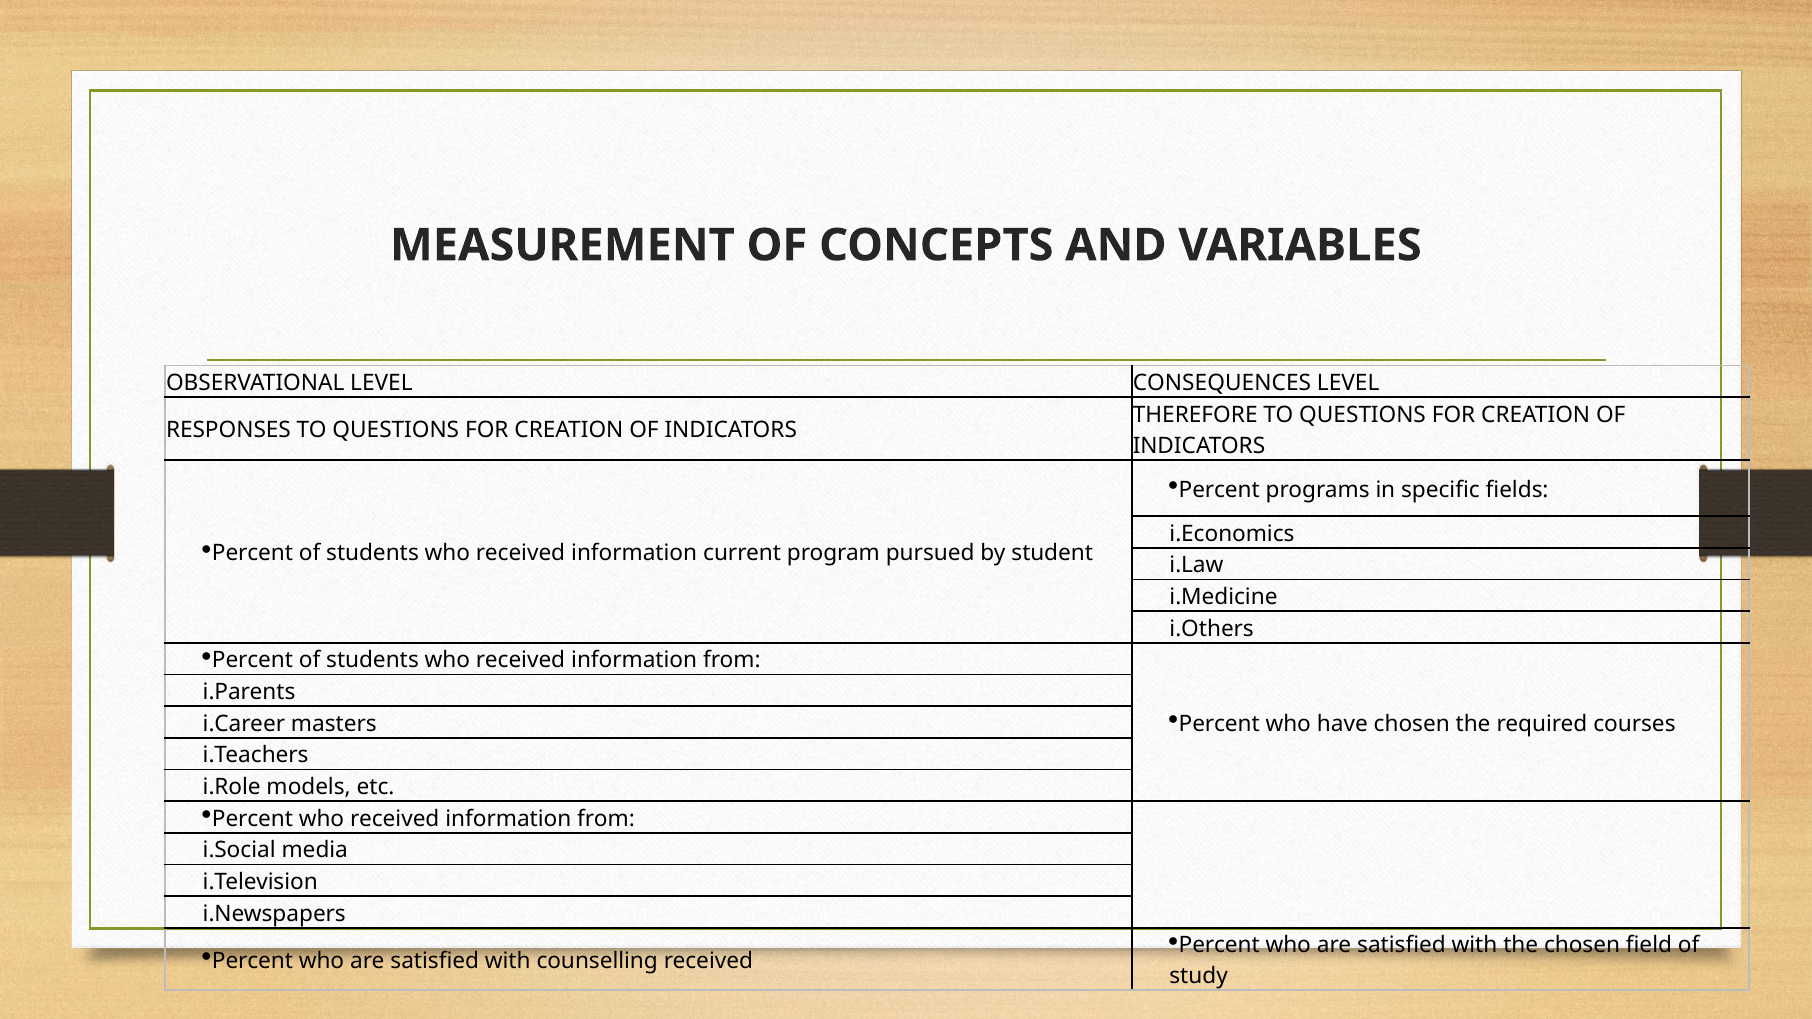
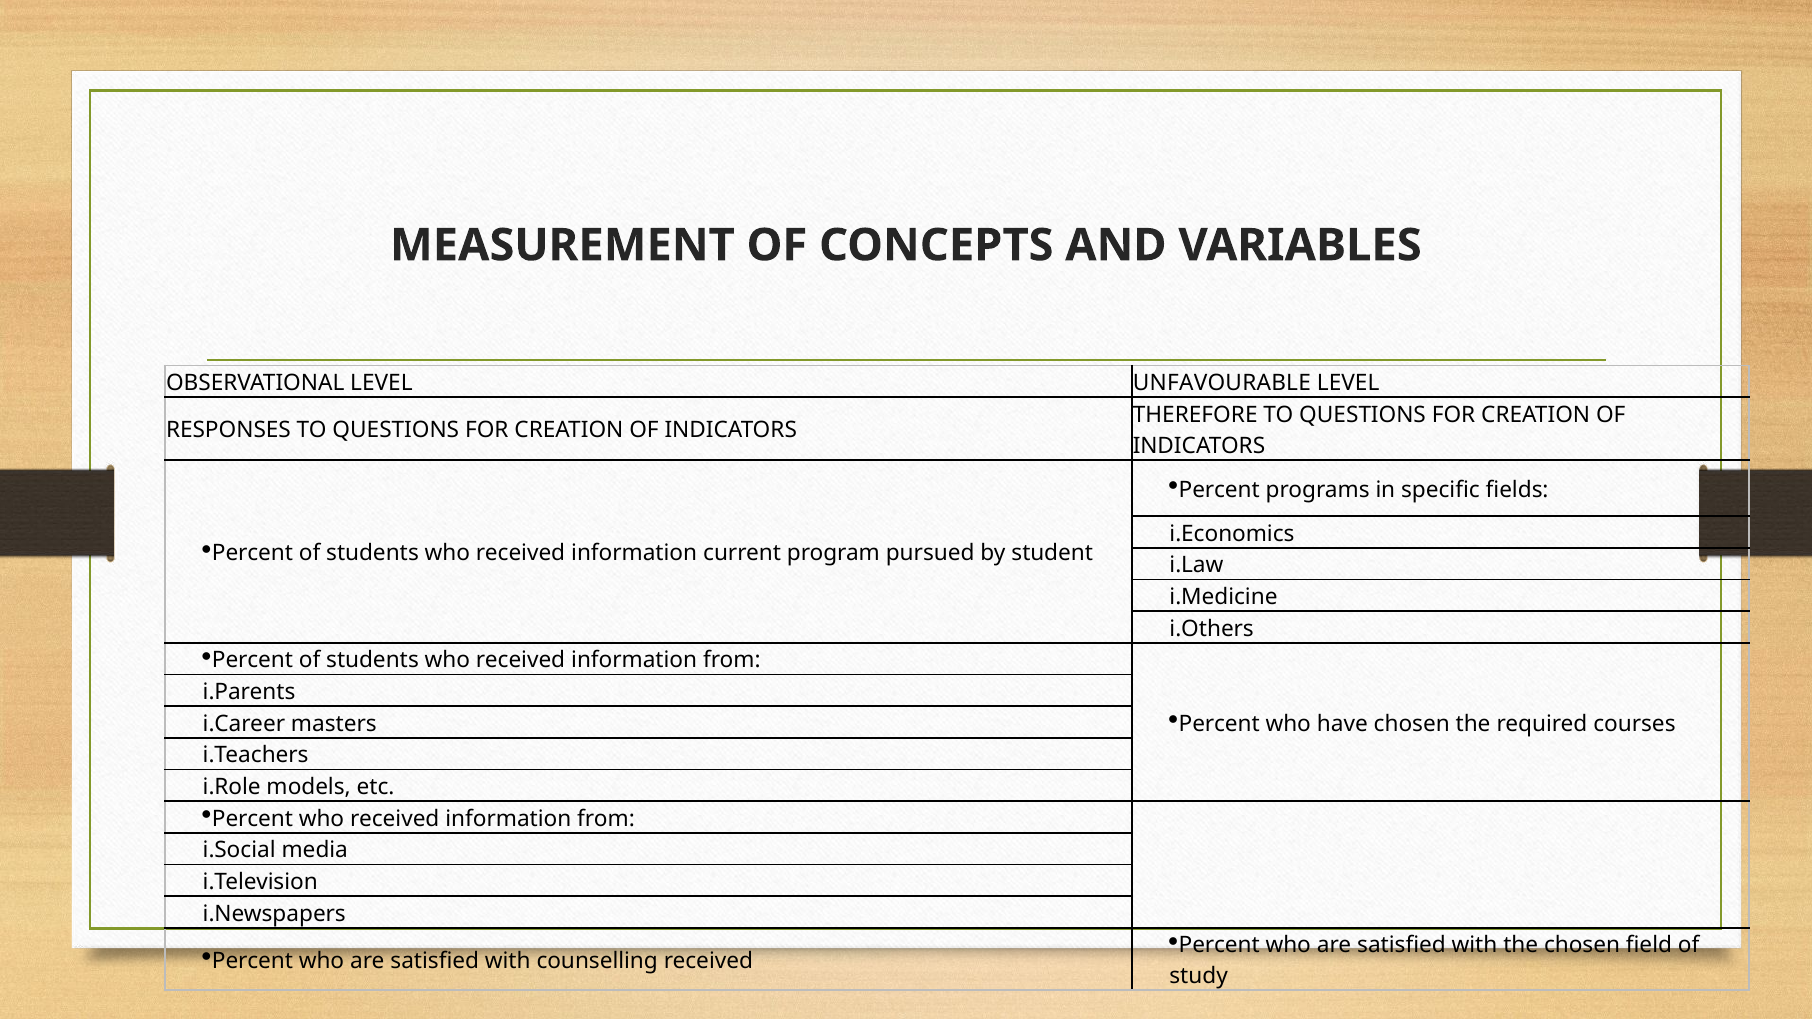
CONSEQUENCES: CONSEQUENCES -> UNFAVOURABLE (1222, 383)
